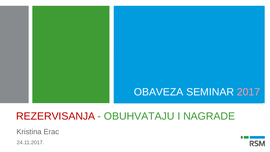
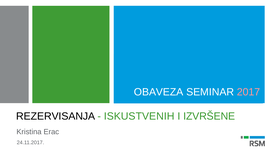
REZERVISANJA colour: red -> black (56, 116)
OBUHVATAJU: OBUHVATAJU -> ISKUSTVENIH (139, 116)
NAGRADE: NAGRADE -> IZVRŠENE (209, 116)
